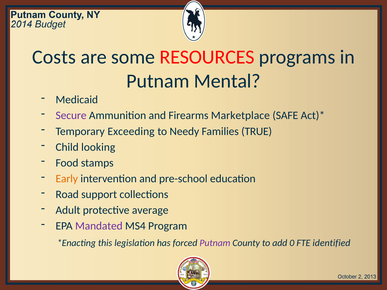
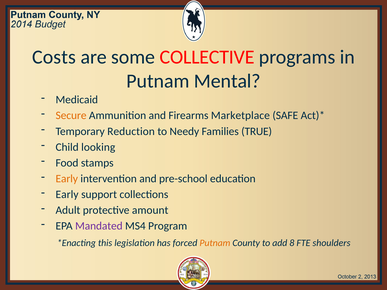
RESOURCES: RESOURCES -> COLLECTIVE (207, 57)
Secure colour: purple -> orange (71, 116)
Exceeding: Exceeding -> Reduction (131, 131)
Road: Road -> Early (67, 195)
average: average -> amount (150, 210)
Putnam colour: purple -> orange (215, 243)
0: 0 -> 8 (292, 243)
identified: identified -> shoulders (332, 243)
